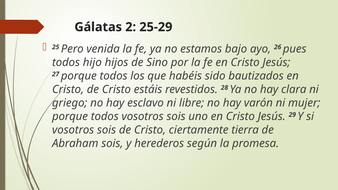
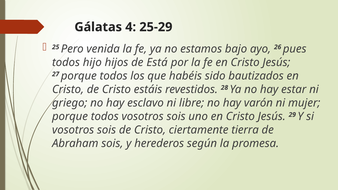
2: 2 -> 4 (131, 27)
Sino: Sino -> Está (157, 62)
clara: clara -> estar (294, 89)
